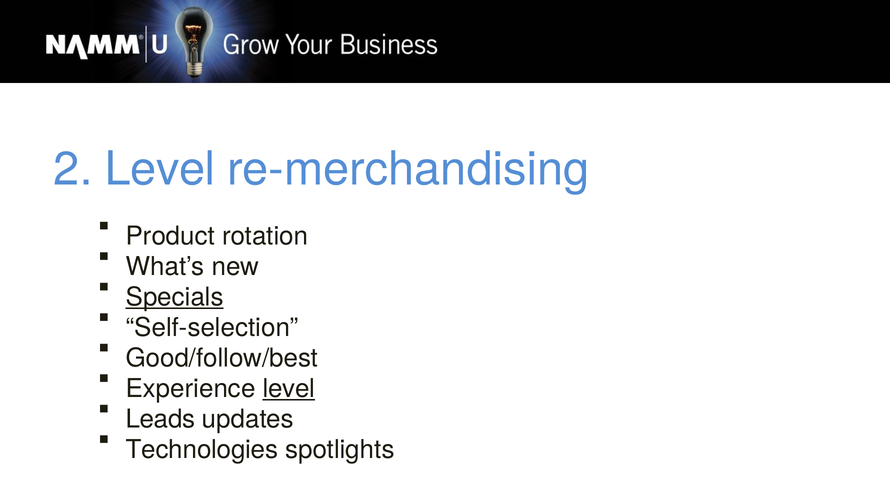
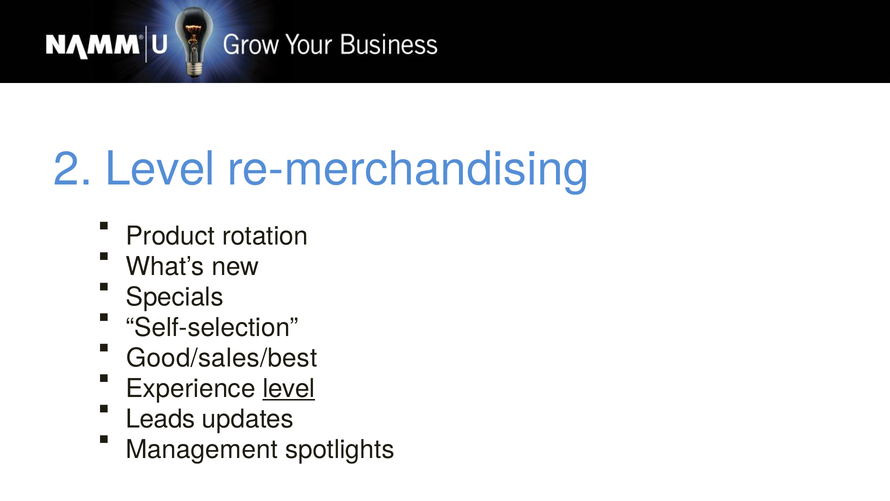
Specials underline: present -> none (175, 297)
Good/follow/best: Good/follow/best -> Good/sales/best (222, 358)
Technologies: Technologies -> Management (202, 449)
